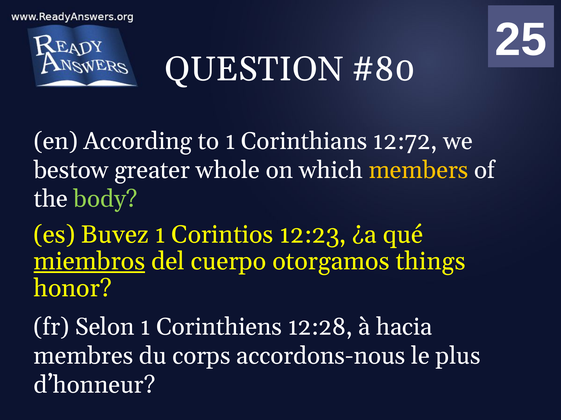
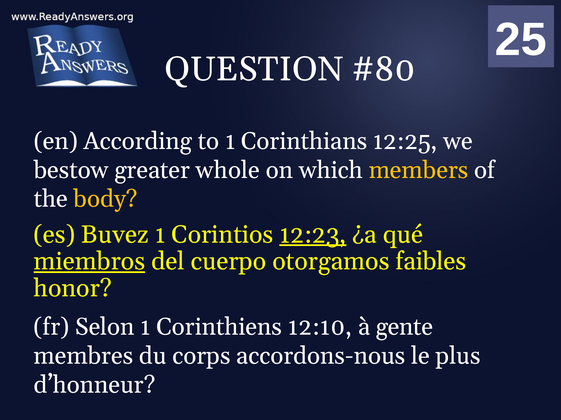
12:72: 12:72 -> 12:25 (405, 141)
body colour: light green -> yellow (106, 199)
12:23 underline: none -> present (313, 235)
things: things -> faibles (431, 262)
12:28: 12:28 -> 12:10 (320, 327)
hacia: hacia -> gente (404, 327)
